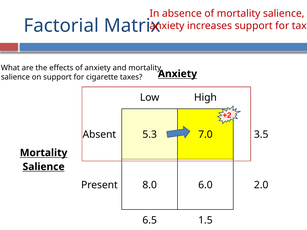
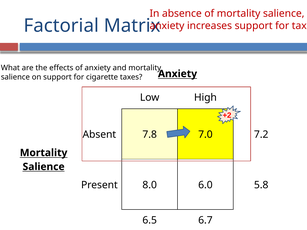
5.3: 5.3 -> 7.8 (150, 135)
3.5: 3.5 -> 7.2 (261, 135)
2.0: 2.0 -> 5.8 (261, 185)
1.5: 1.5 -> 6.7 (205, 221)
